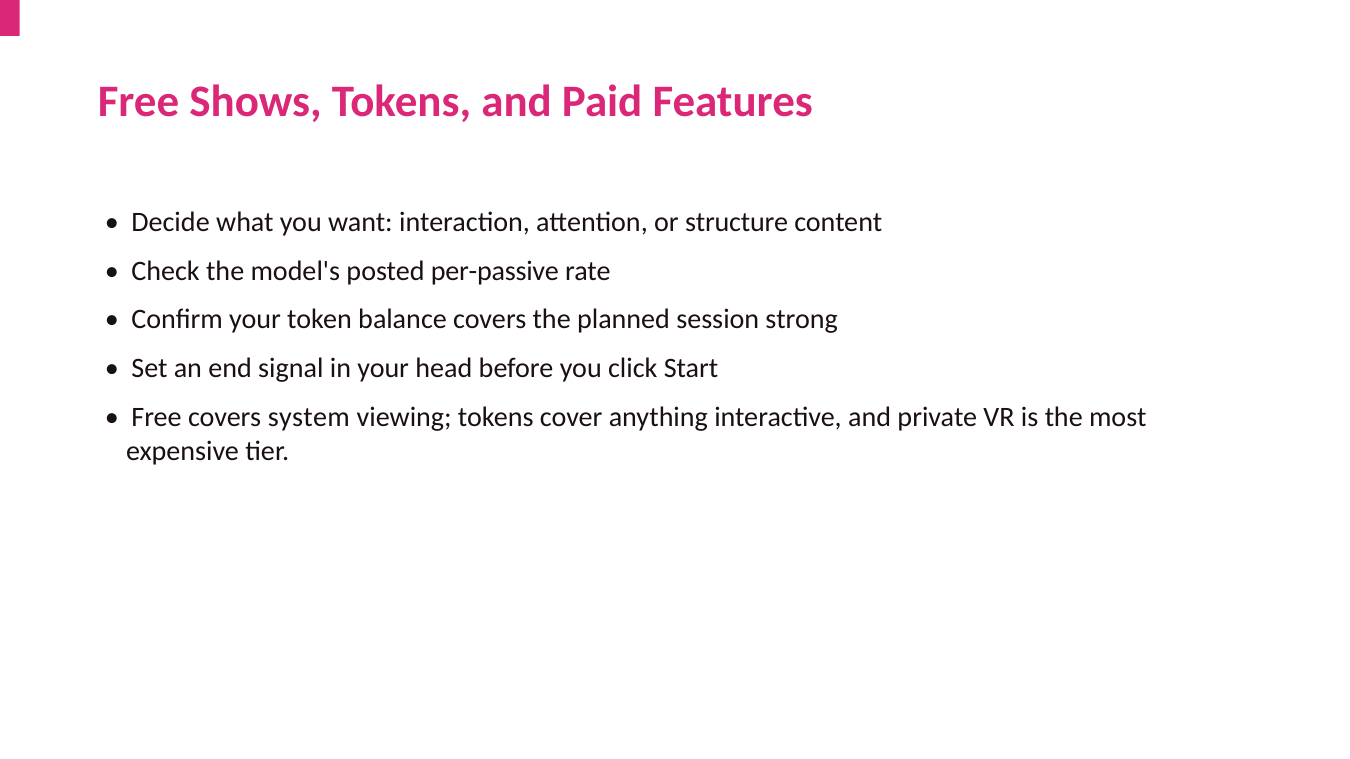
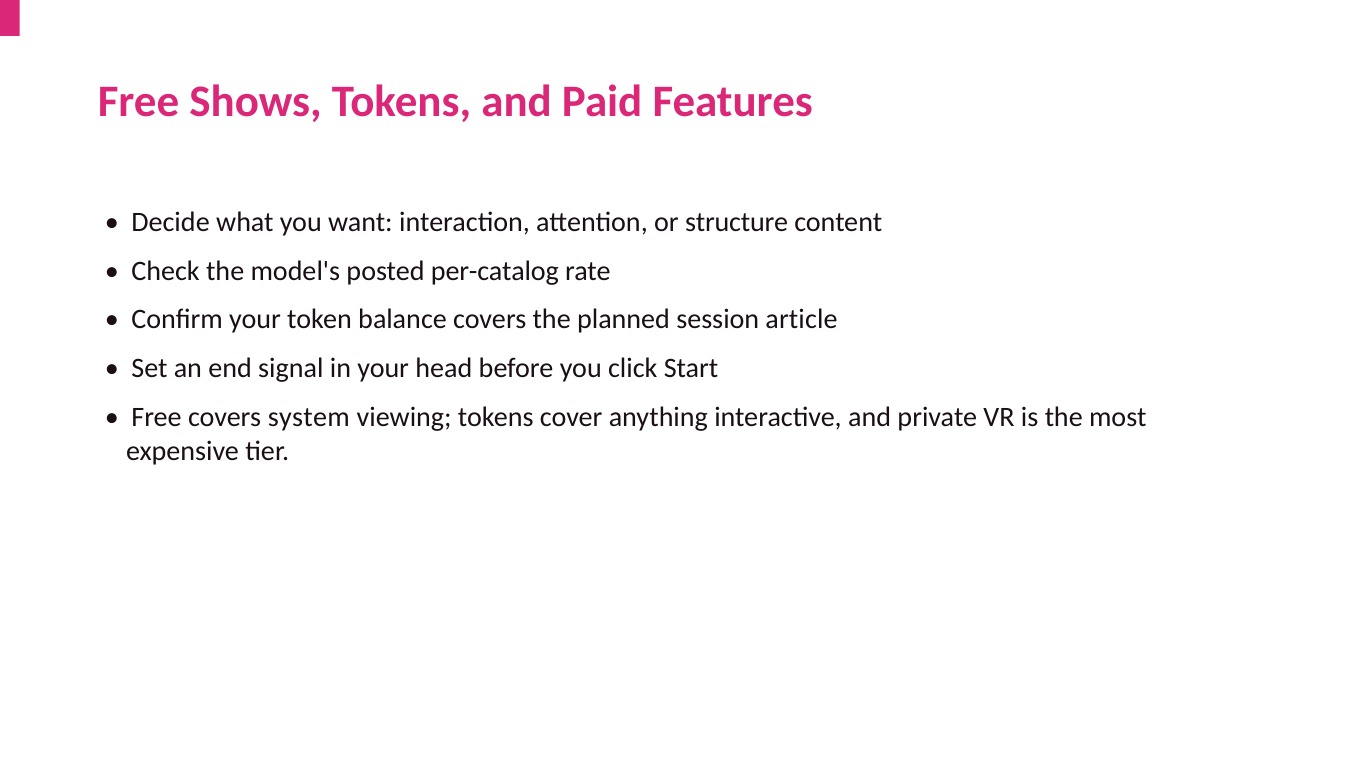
per-passive: per-passive -> per-catalog (495, 271)
strong: strong -> article (801, 320)
